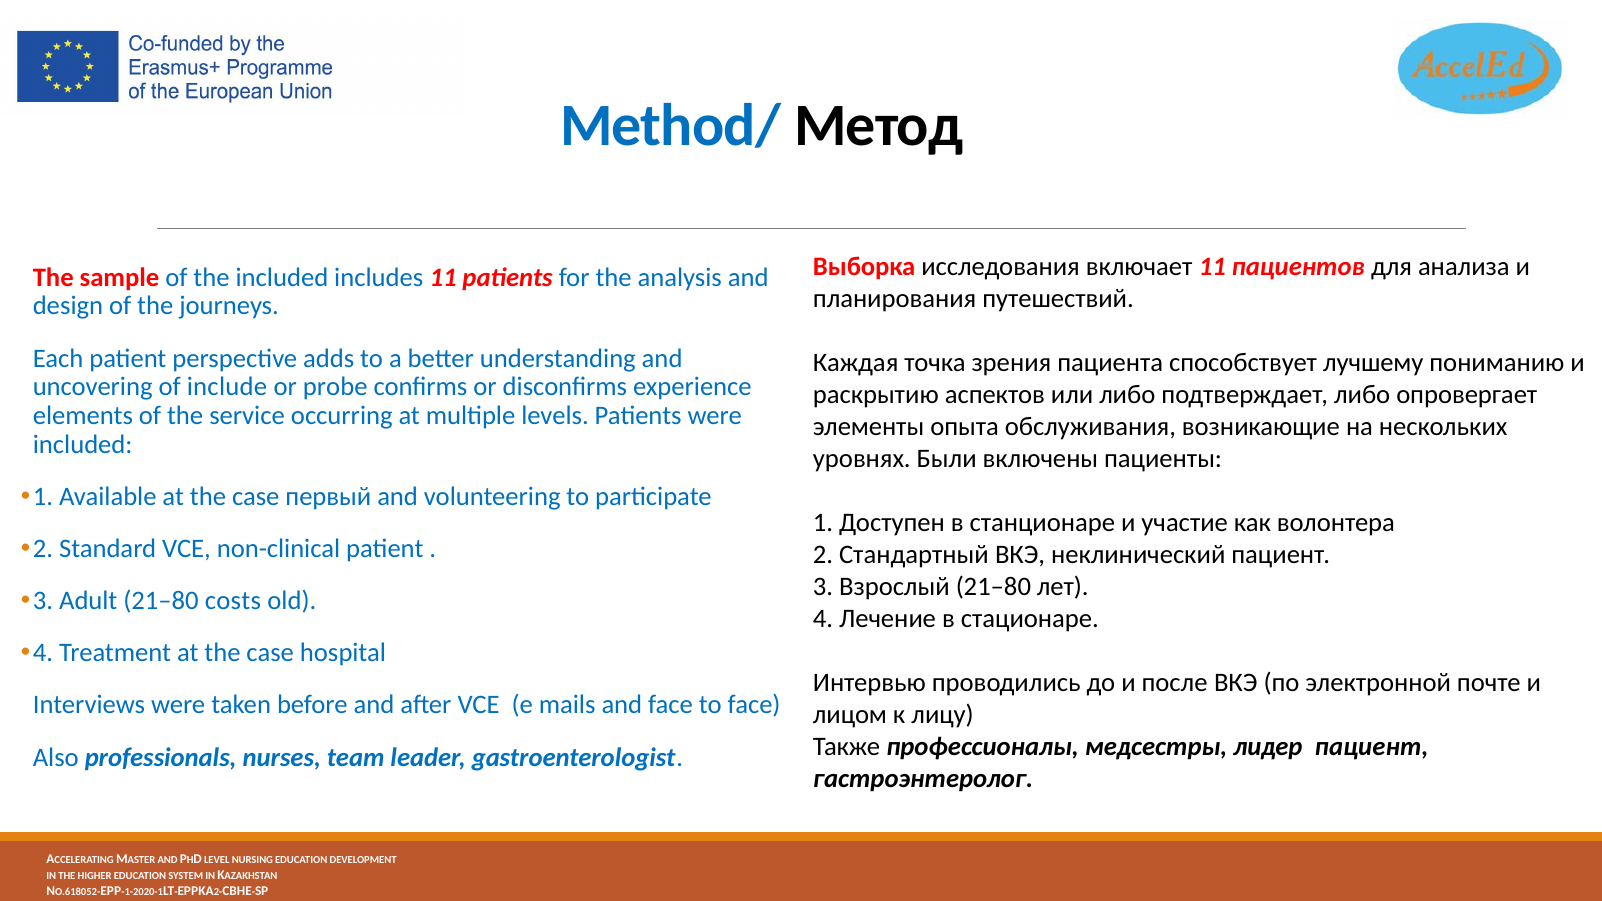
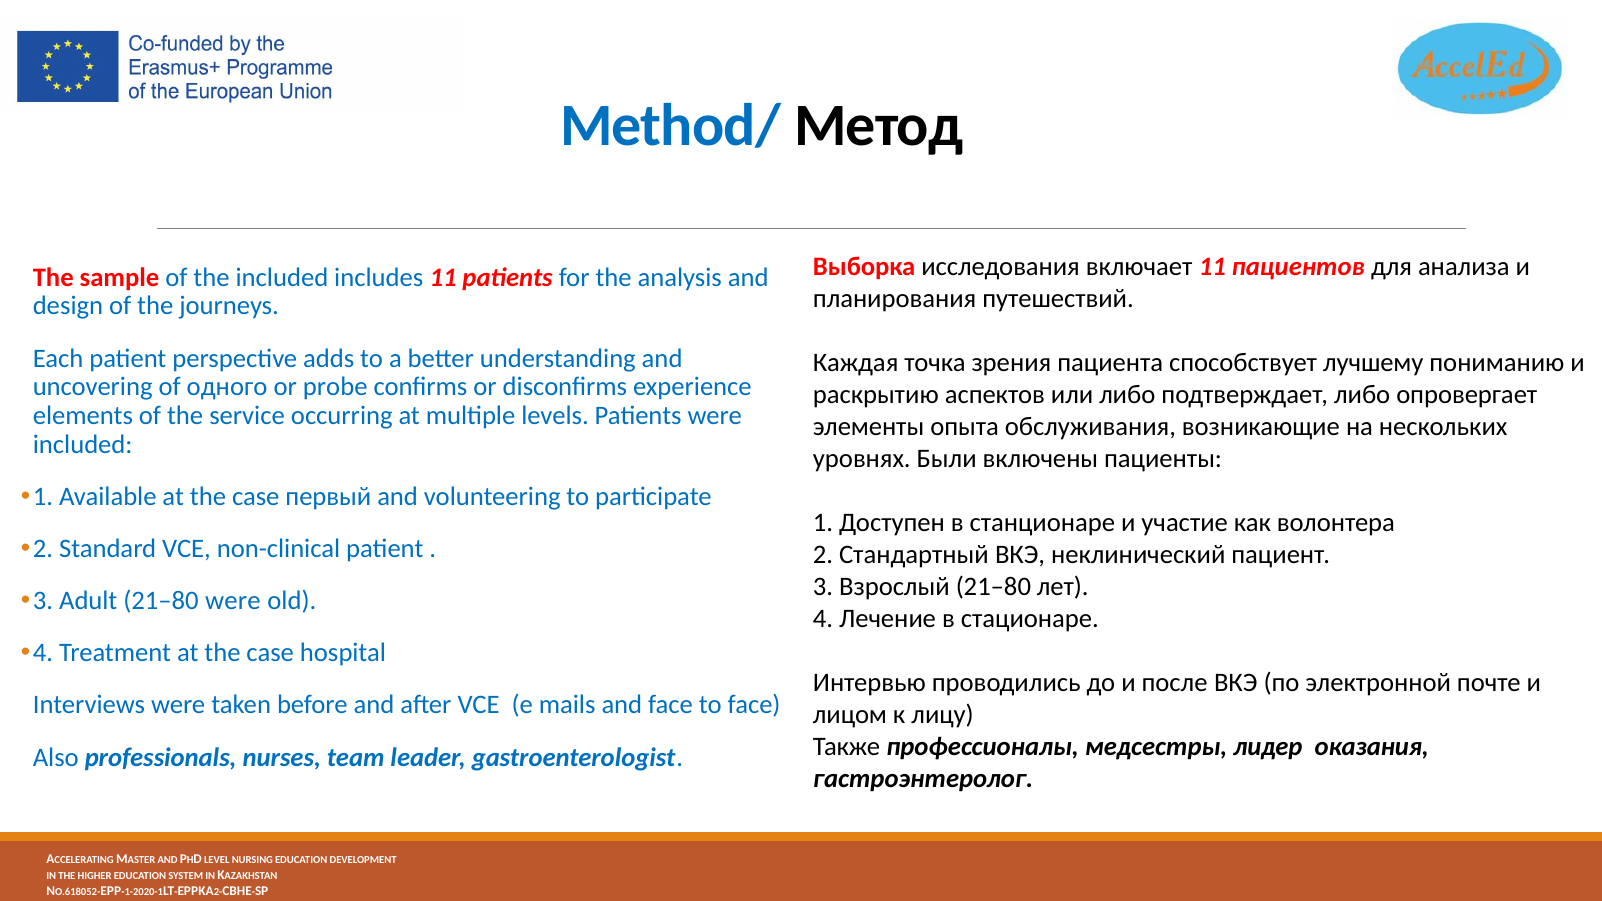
include: include -> одного (227, 387)
21–80 costs: costs -> were (233, 601)
лидер пациент: пациент -> оказания (1372, 747)
